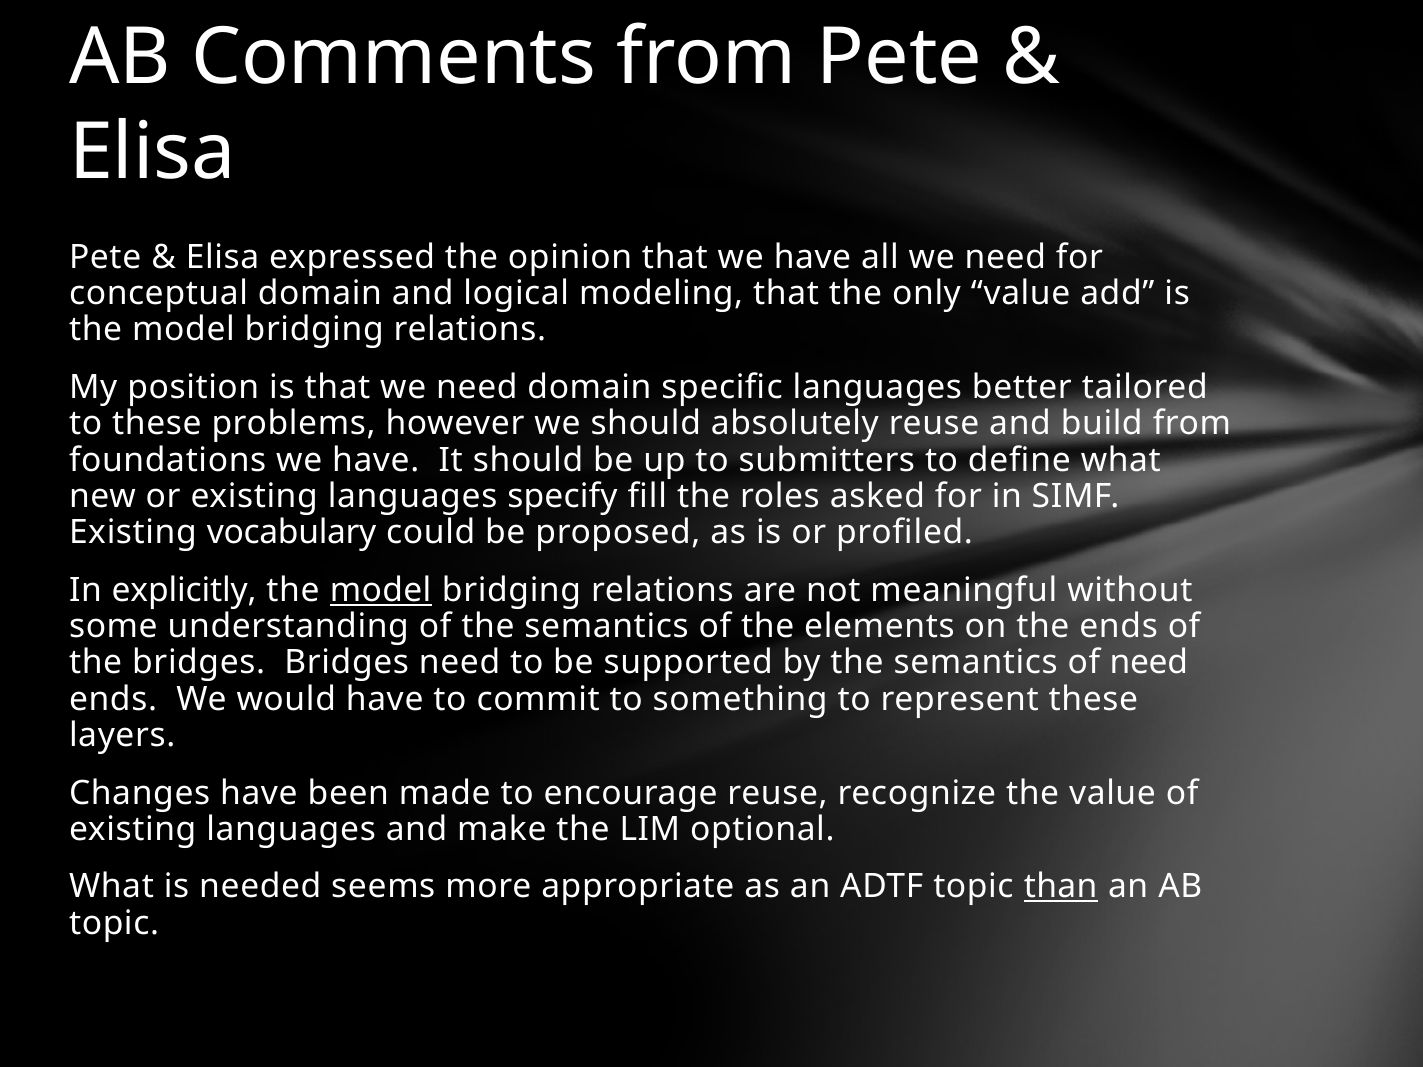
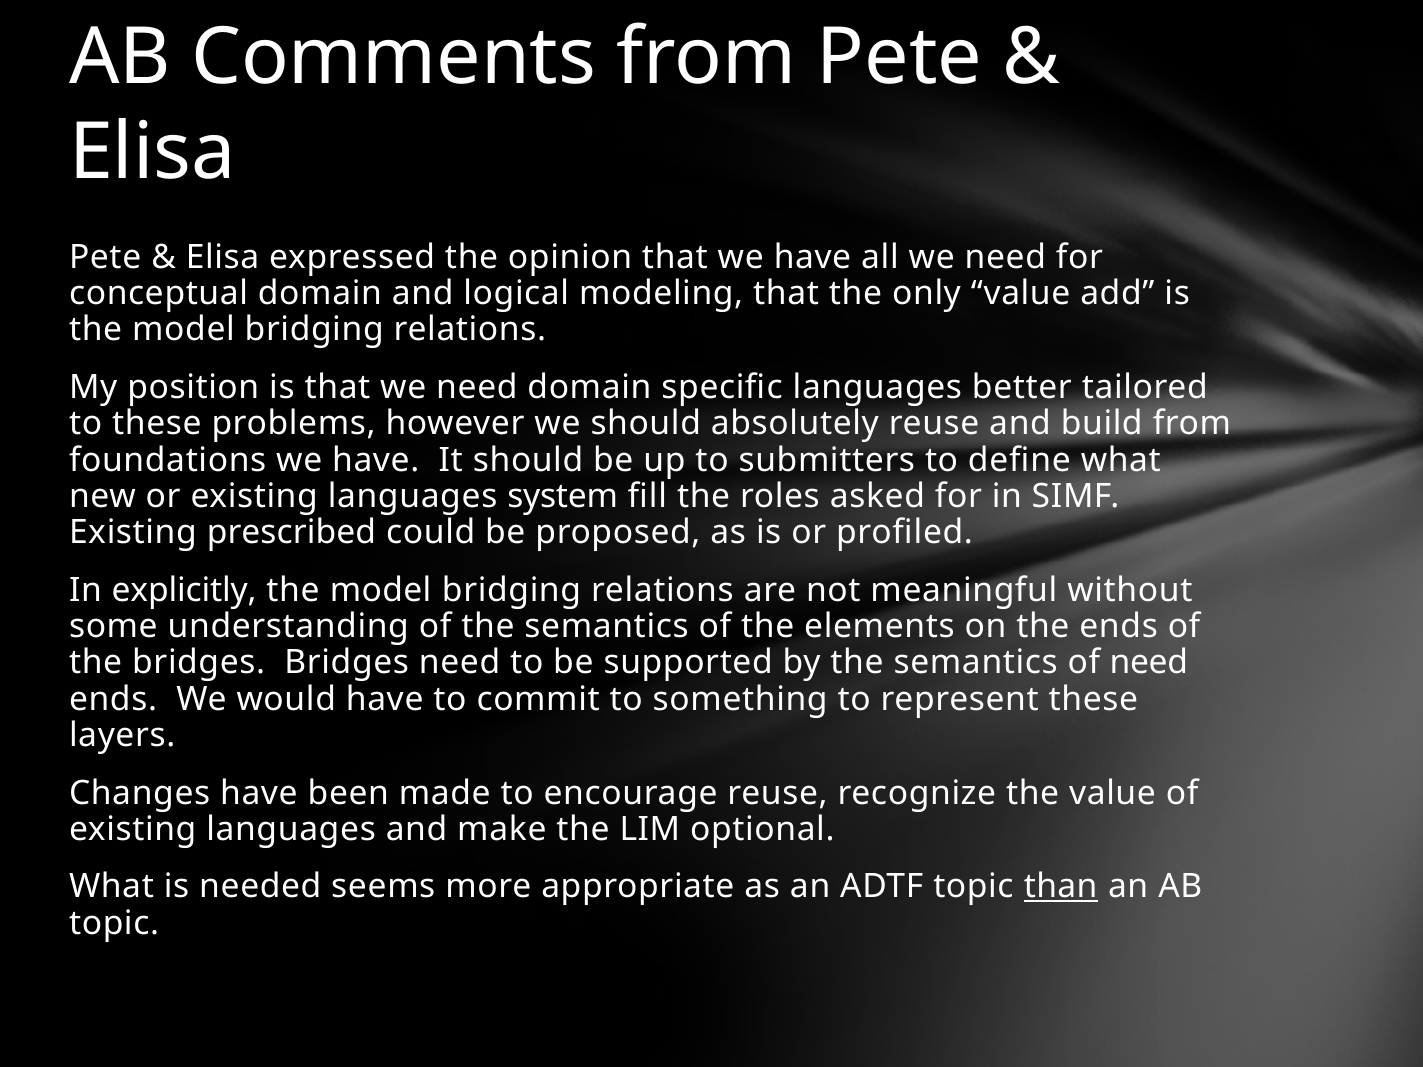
specify: specify -> system (563, 496)
vocabulary: vocabulary -> prescribed (291, 533)
model underline: present -> none (381, 590)
